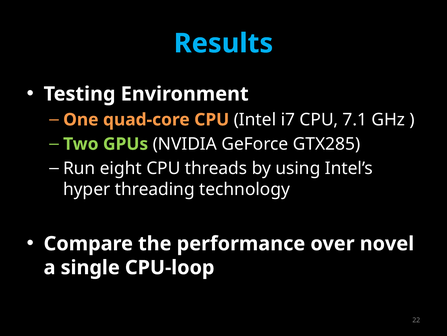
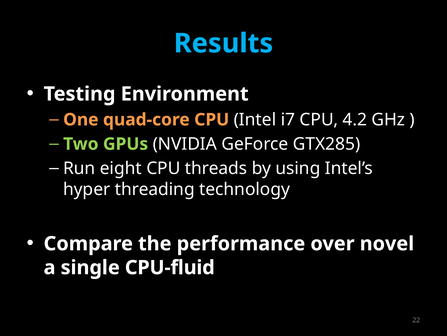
7.1: 7.1 -> 4.2 (355, 119)
CPU-loop: CPU-loop -> CPU-fluid (170, 267)
